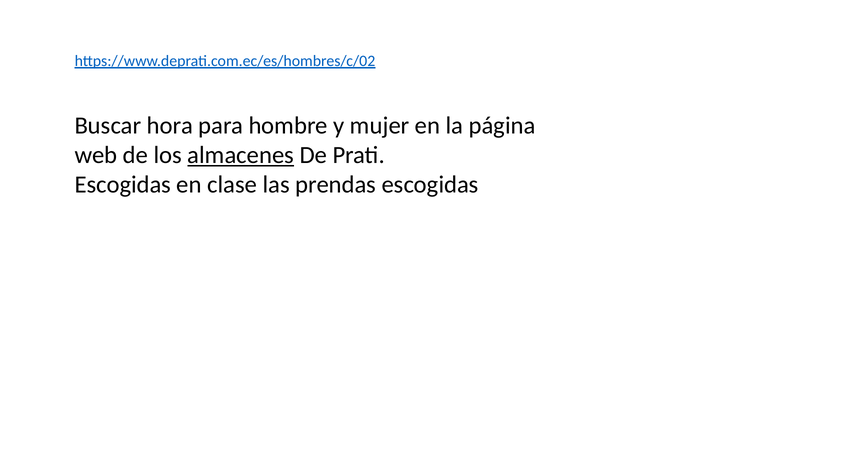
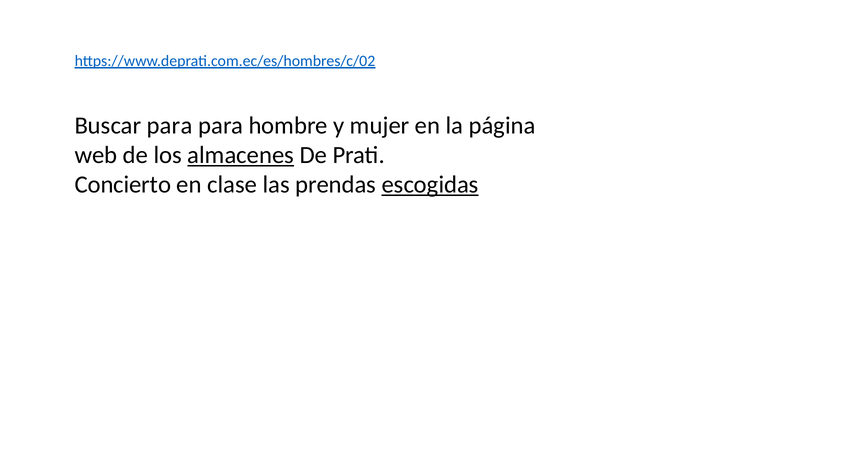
Buscar hora: hora -> para (170, 126)
Escogidas: Escogidas -> Concierto (123, 185)
escogidas underline: none -> present (430, 185)
